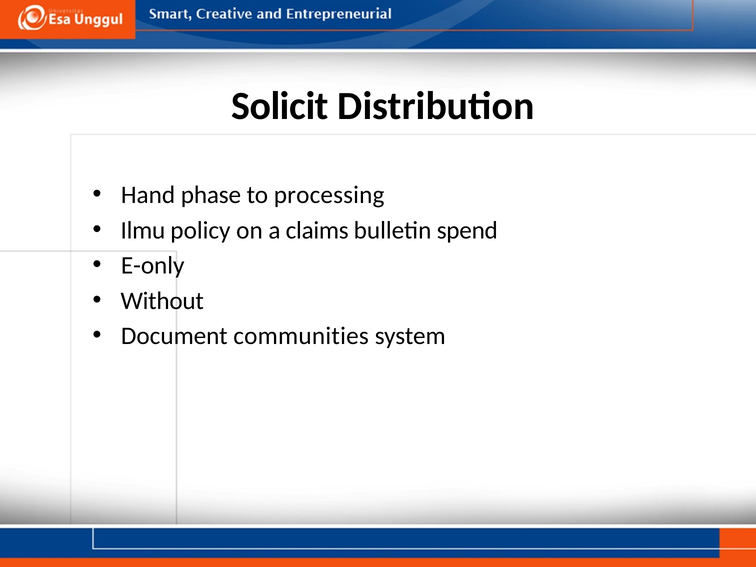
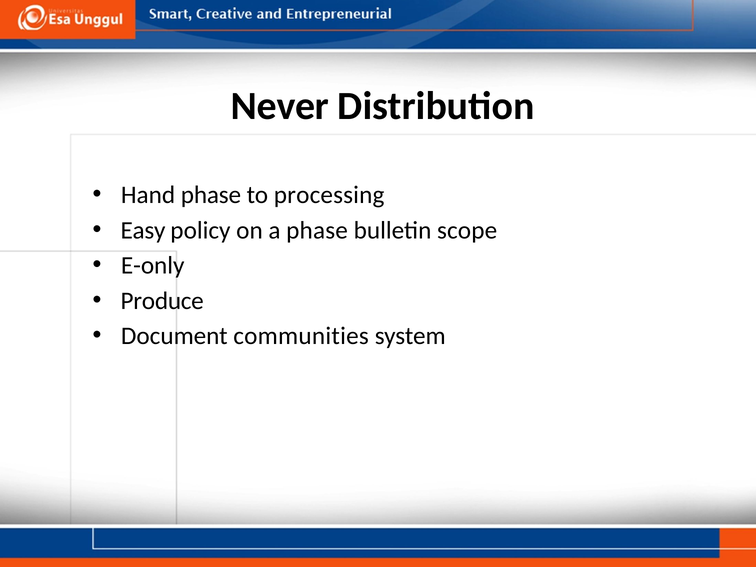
Solicit: Solicit -> Never (280, 106)
Ilmu: Ilmu -> Easy (143, 230)
a claims: claims -> phase (317, 230)
spend: spend -> scope (467, 230)
Without: Without -> Produce (162, 301)
